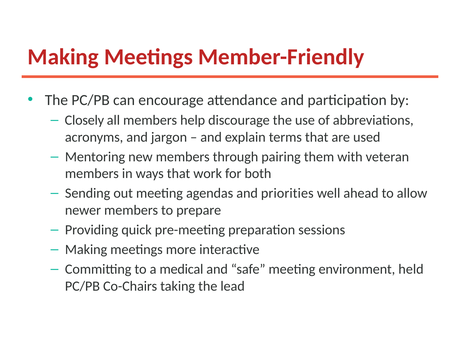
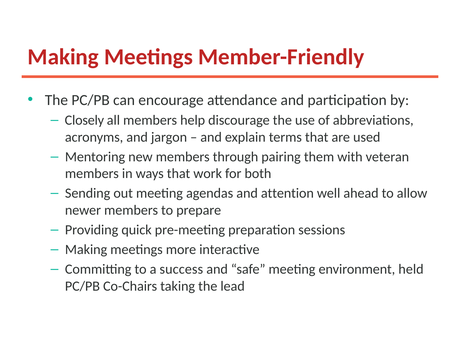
priorities: priorities -> attention (287, 193)
medical: medical -> success (181, 269)
